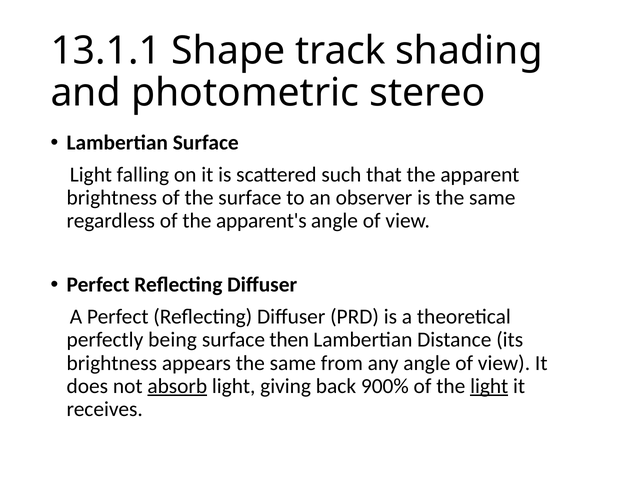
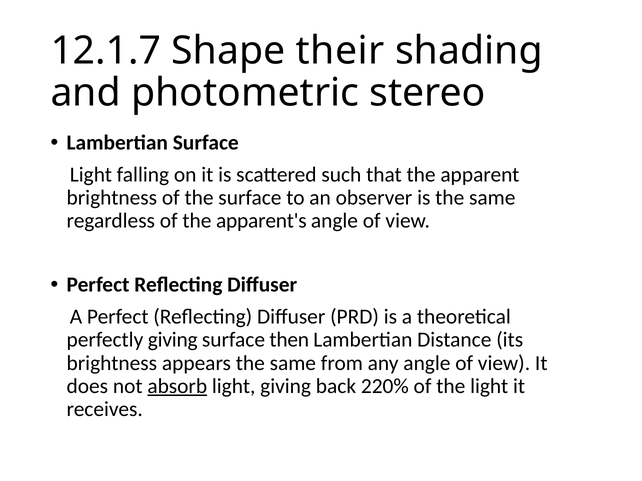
13.1.1: 13.1.1 -> 12.1.7 (106, 51)
track: track -> their (340, 51)
perfectly being: being -> giving (173, 340)
900%: 900% -> 220% (385, 386)
light underline: present -> none (489, 386)
